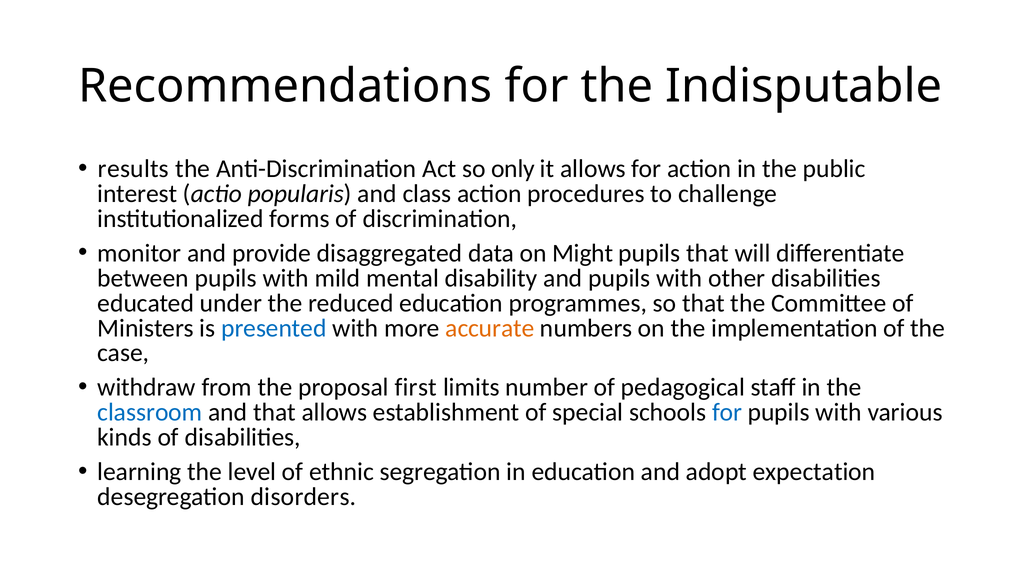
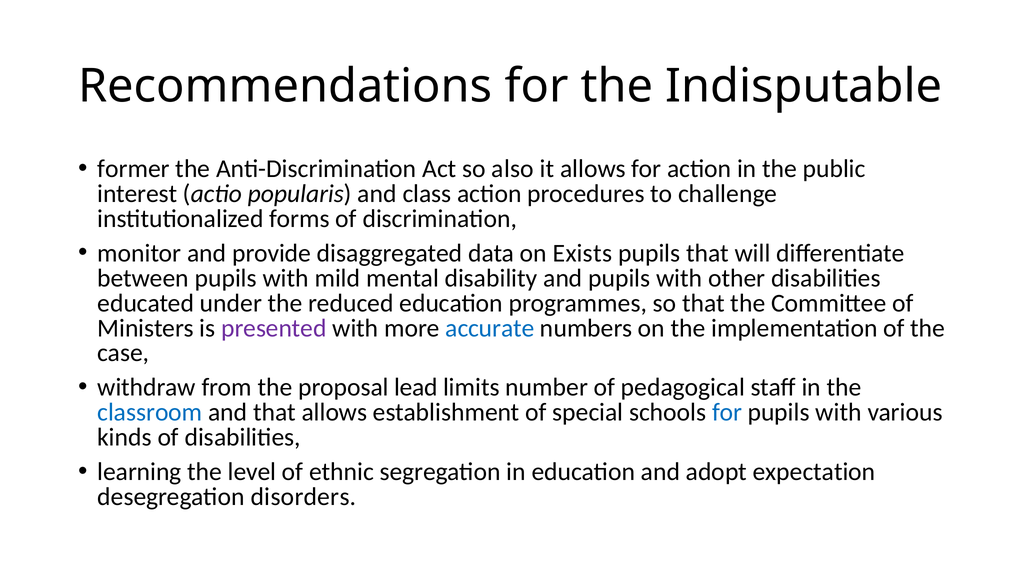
results: results -> former (134, 169)
only: only -> also (513, 169)
Might: Might -> Exists (582, 253)
presented colour: blue -> purple (274, 328)
accurate colour: orange -> blue (490, 328)
first: first -> lead (416, 387)
